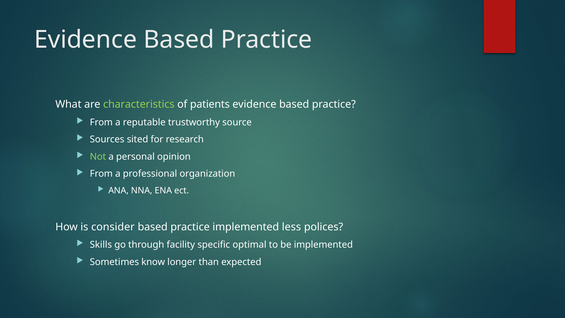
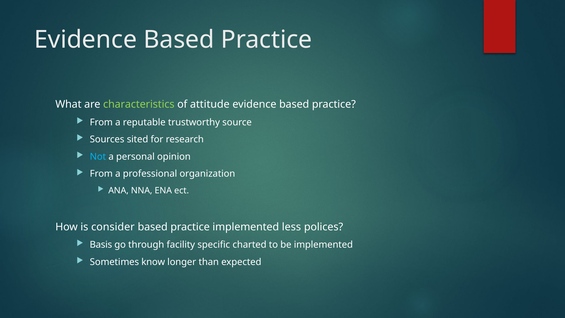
patients: patients -> attitude (210, 104)
Not colour: light green -> light blue (98, 157)
Skills: Skills -> Basis (101, 245)
optimal: optimal -> charted (250, 245)
